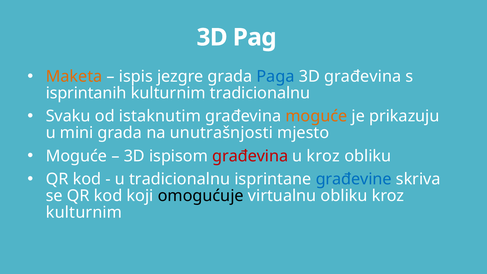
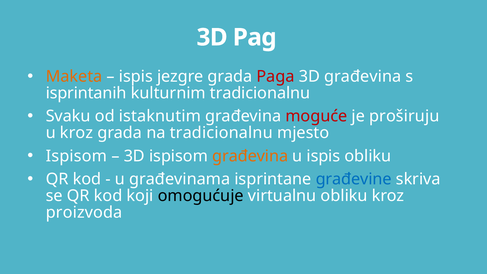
Paga colour: blue -> red (275, 76)
moguće colour: orange -> red (316, 116)
prikazuju: prikazuju -> proširuju (404, 116)
u mini: mini -> kroz (77, 133)
na unutrašnjosti: unutrašnjosti -> tradicionalnu (221, 133)
Moguće: Moguće -> Ispisom (76, 156)
građevina colour: red -> orange (250, 156)
u kroz: kroz -> ispis (323, 156)
u tradicionalnu: tradicionalnu -> građevinama (180, 179)
kulturnim: kulturnim -> proizvoda (84, 212)
